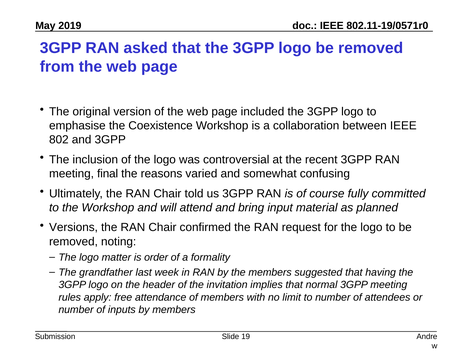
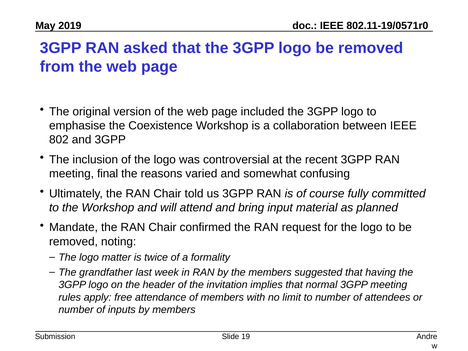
Versions: Versions -> Mandate (74, 227)
order: order -> twice (156, 257)
